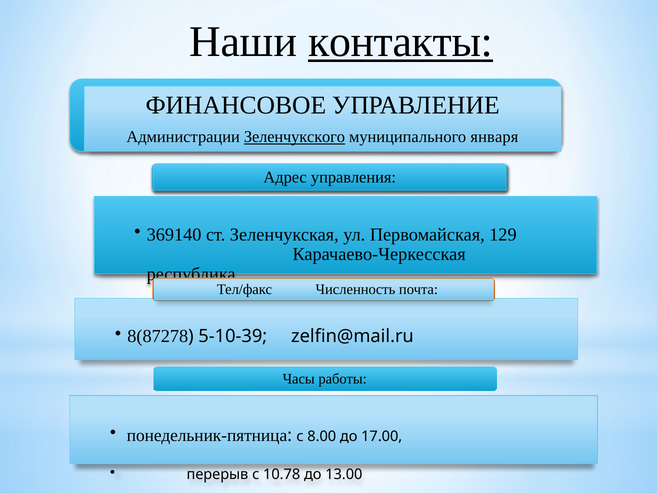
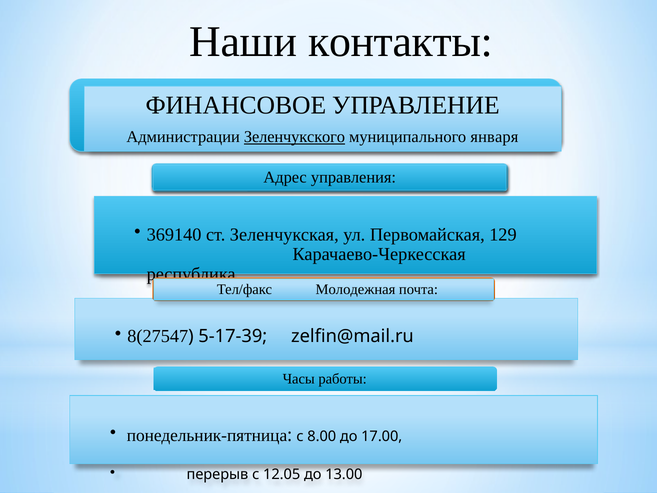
контакты underline: present -> none (401, 42)
Численность: Численность -> Молодежная (355, 289)
8(87278: 8(87278 -> 8(27547 (158, 336)
5-10-39: 5-10-39 -> 5-17-39 (233, 336)
10.78: 10.78 -> 12.05 (282, 474)
